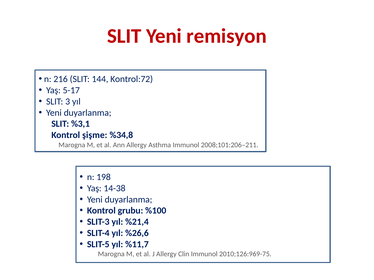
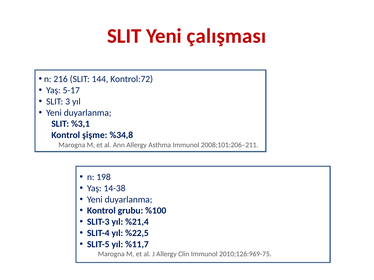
remisyon: remisyon -> çalışması (226, 36)
%26,6: %26,6 -> %22,5 (137, 233)
